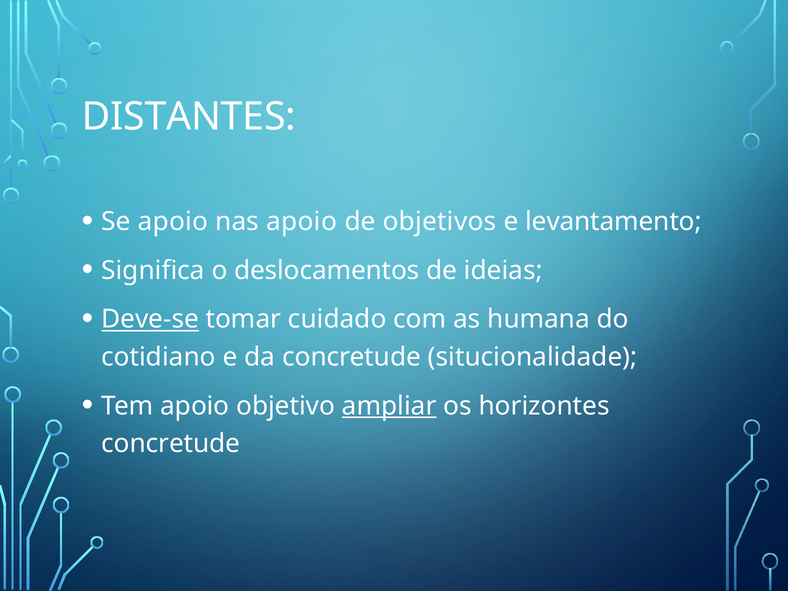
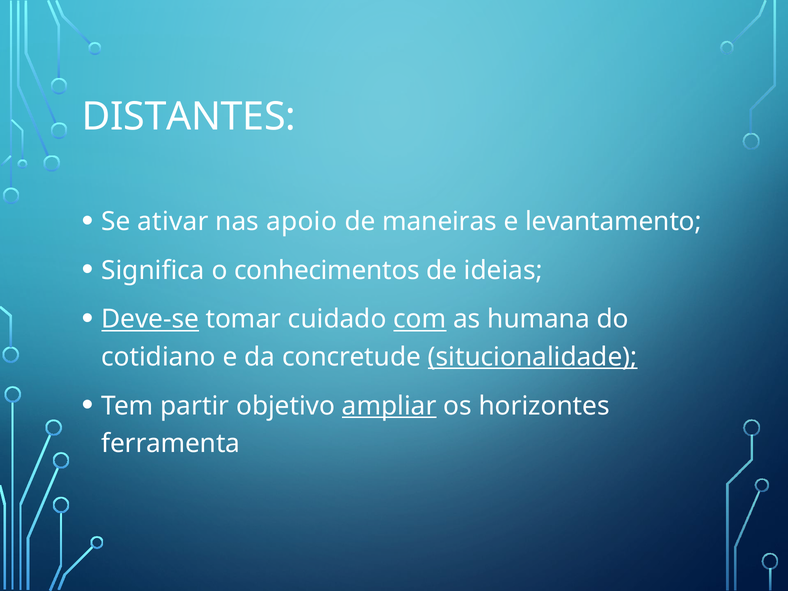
Se apoio: apoio -> ativar (173, 222)
objetivos: objetivos -> maneiras (440, 222)
deslocamentos: deslocamentos -> conhecimentos (327, 270)
com underline: none -> present (420, 319)
situcionalidade underline: none -> present (533, 357)
Tem apoio: apoio -> partir (195, 406)
concretude: concretude -> ferramenta (171, 444)
